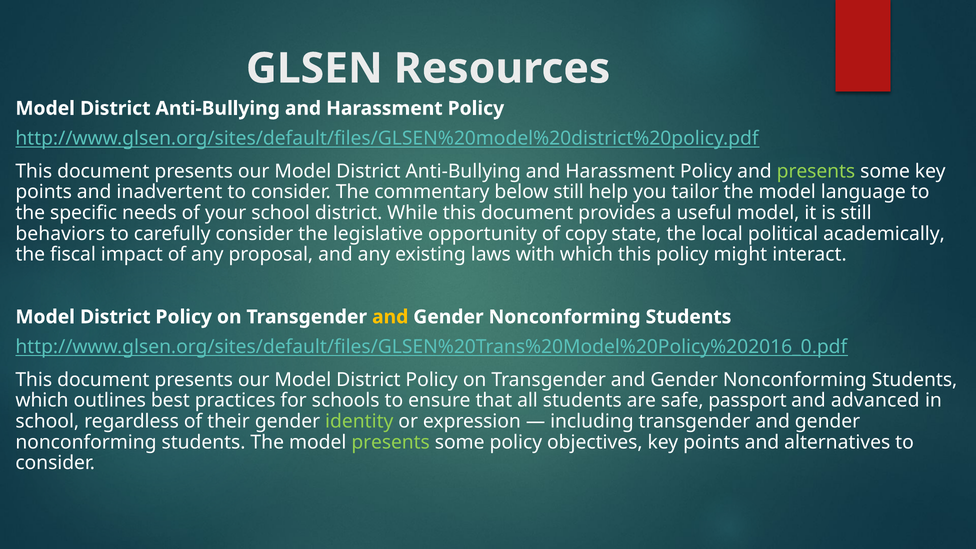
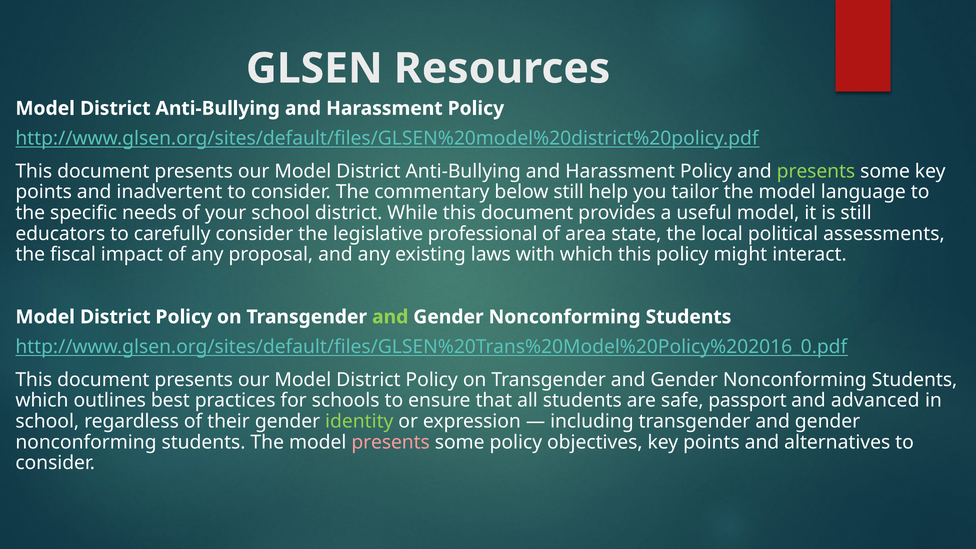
behaviors: behaviors -> educators (60, 234)
opportunity: opportunity -> professional (483, 234)
copy: copy -> area (586, 234)
academically: academically -> assessments (884, 234)
and colour: yellow -> light green (390, 317)
presents colour: light green -> pink (391, 442)
